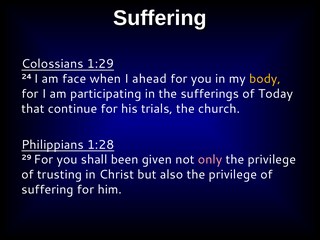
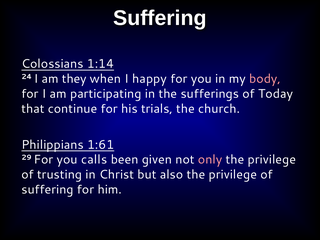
1:29: 1:29 -> 1:14 (100, 64)
face: face -> they (74, 79)
ahead: ahead -> happy (150, 79)
body colour: yellow -> pink (265, 79)
1:28: 1:28 -> 1:61 (101, 145)
shall: shall -> calls (94, 160)
